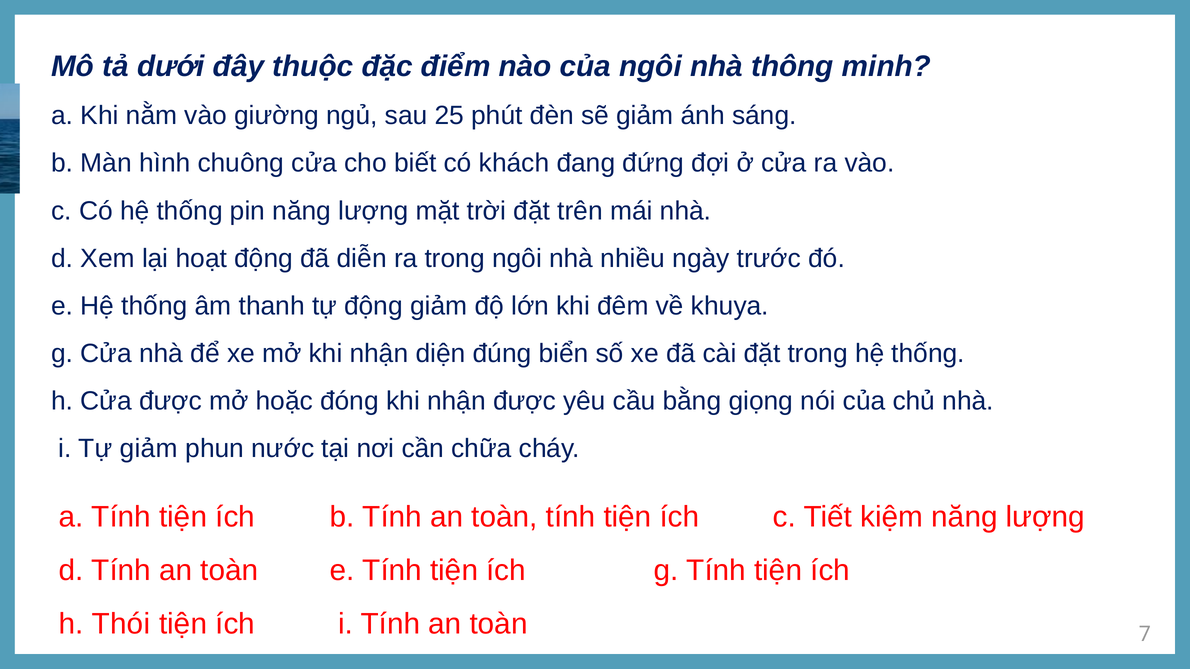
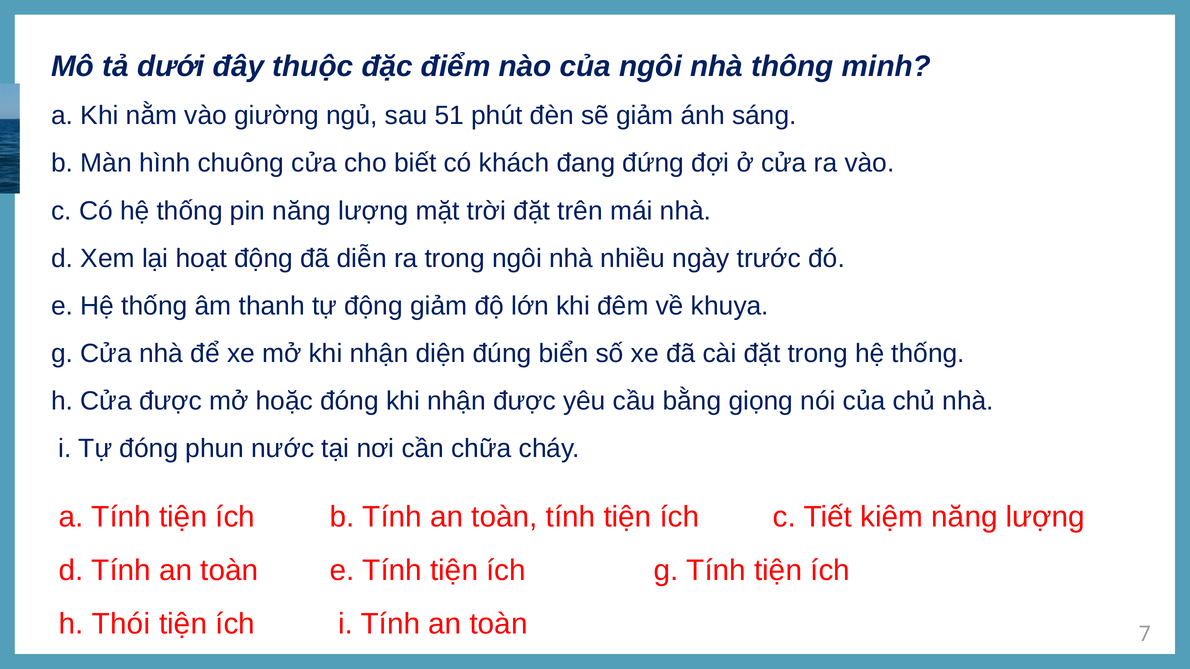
25: 25 -> 51 (449, 116)
Tự giảm: giảm -> đóng (149, 449)
